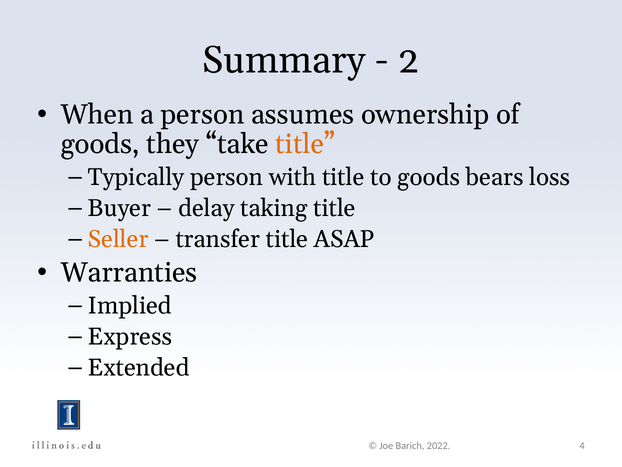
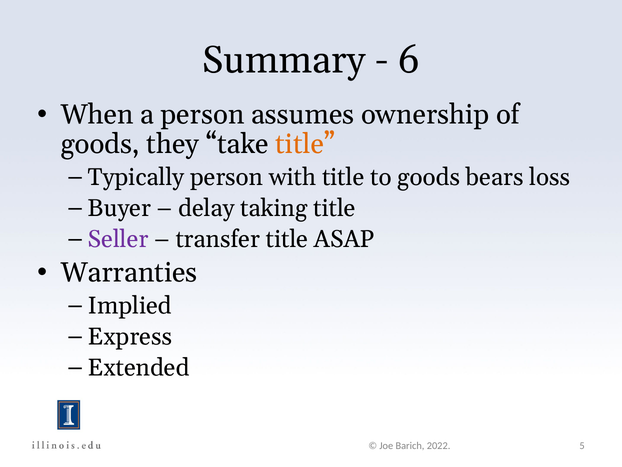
2: 2 -> 6 (409, 60)
Seller colour: orange -> purple (118, 239)
4: 4 -> 5 (582, 445)
